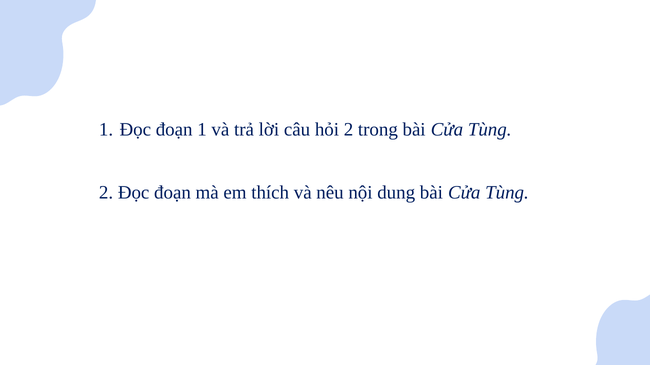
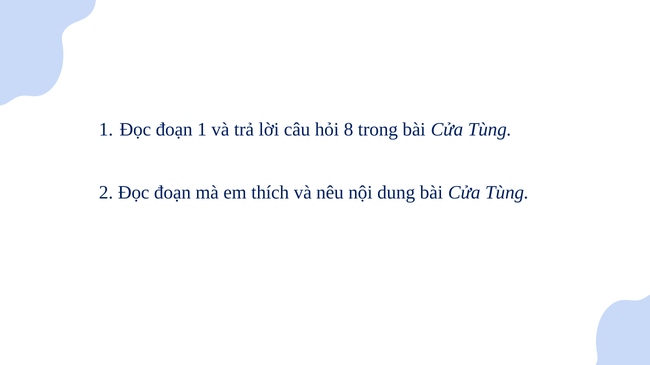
hỏi 2: 2 -> 8 (349, 130)
